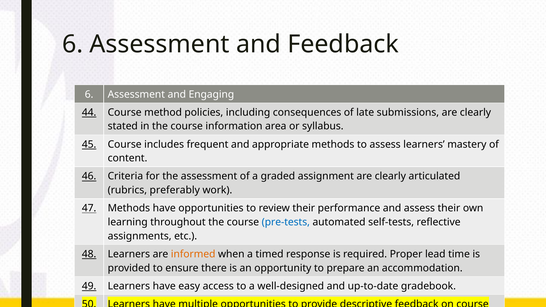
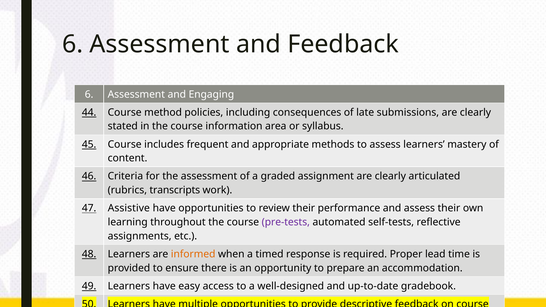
preferably: preferably -> transcripts (175, 190)
47 Methods: Methods -> Assistive (129, 208)
pre-tests colour: blue -> purple (286, 222)
